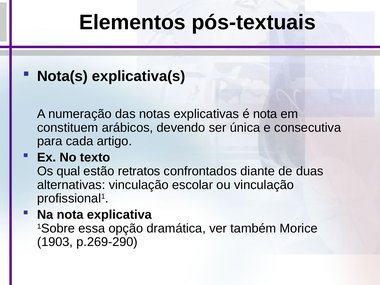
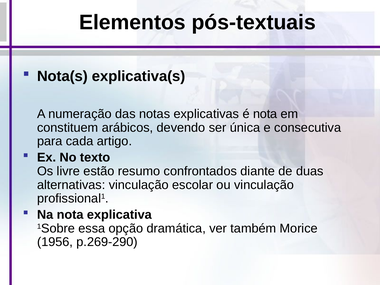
qual: qual -> livre (68, 171)
retratos: retratos -> resumo (139, 171)
1903: 1903 -> 1956 (55, 242)
